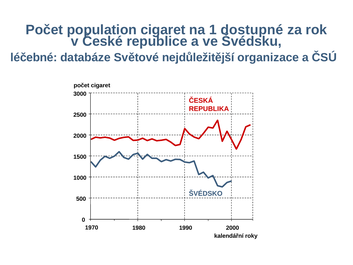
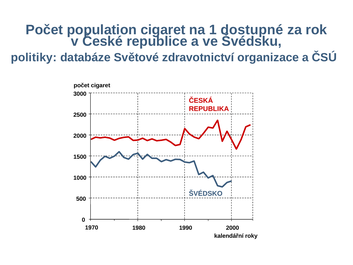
léčebné: léčebné -> politiky (34, 57)
nejdůležitější: nejdůležitější -> zdravotnictví (198, 57)
